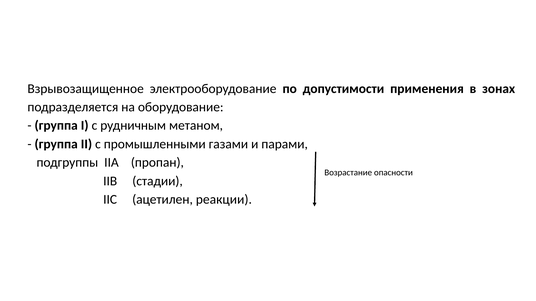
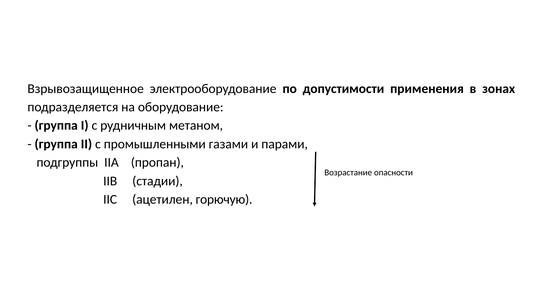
реакции: реакции -> горючую (224, 200)
